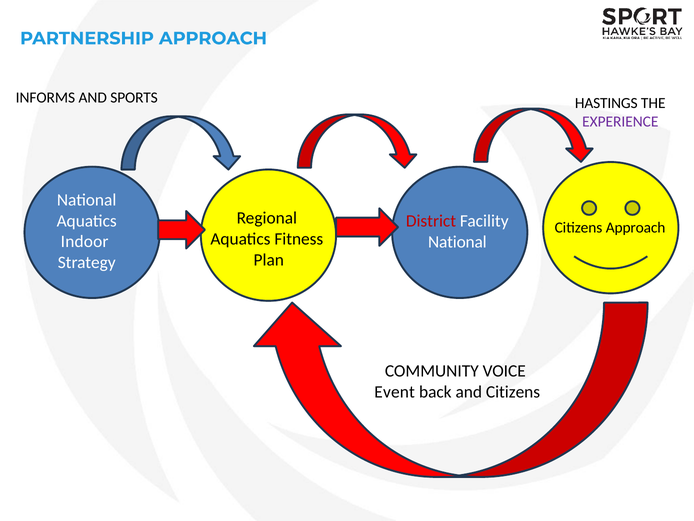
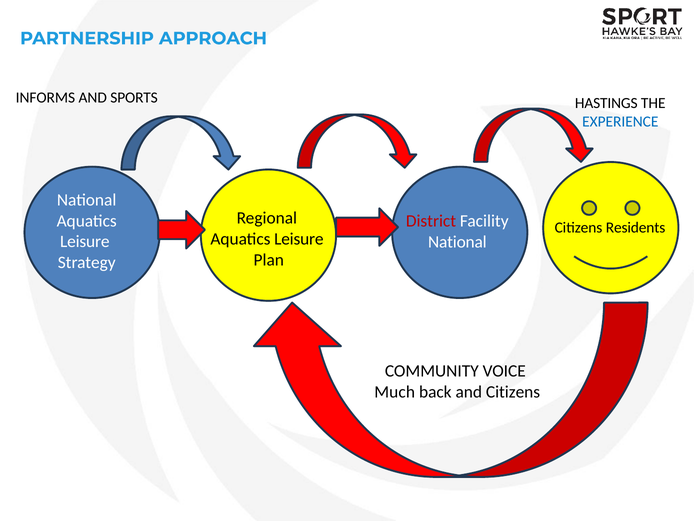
EXPERIENCE colour: purple -> blue (620, 122)
Citizens Approach: Approach -> Residents (636, 227)
Fitness: Fitness -> Leisure (299, 239)
Indoor: Indoor -> Leisure (85, 241)
Event: Event -> Much (395, 391)
